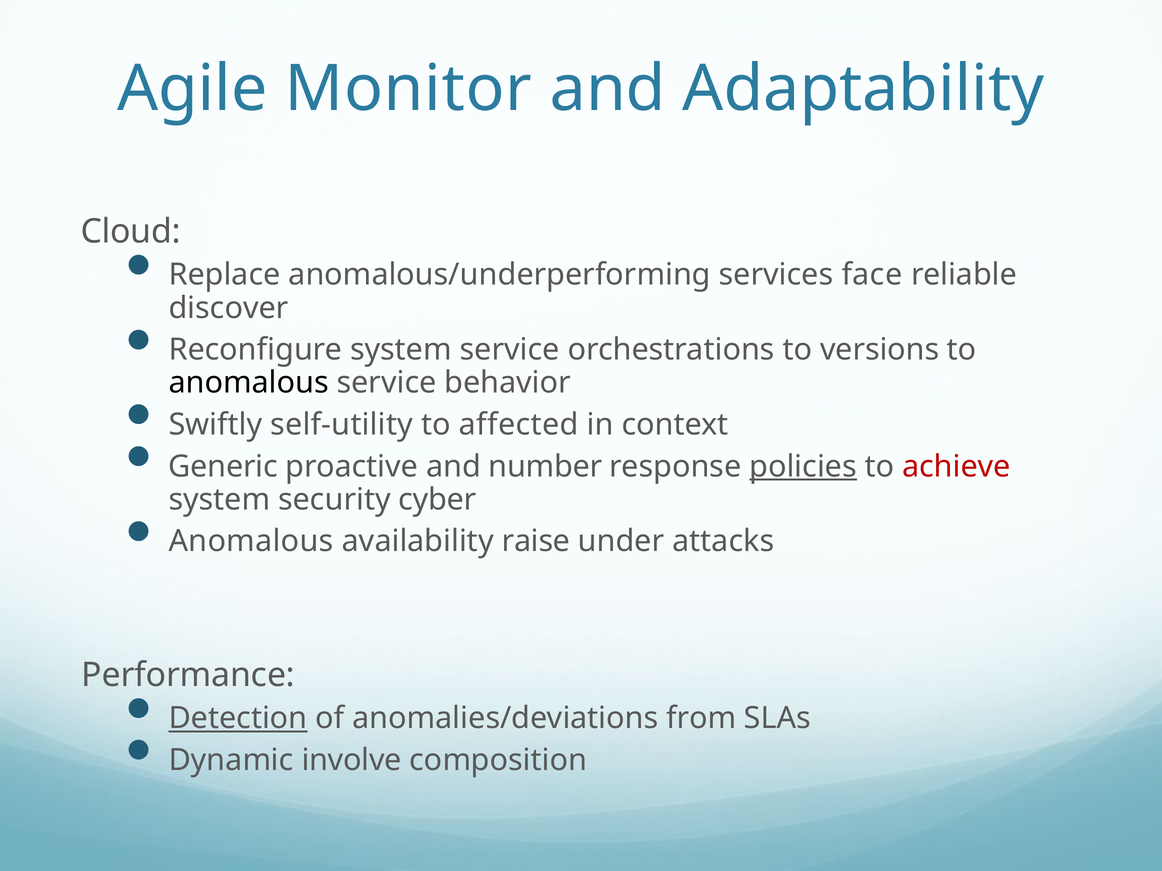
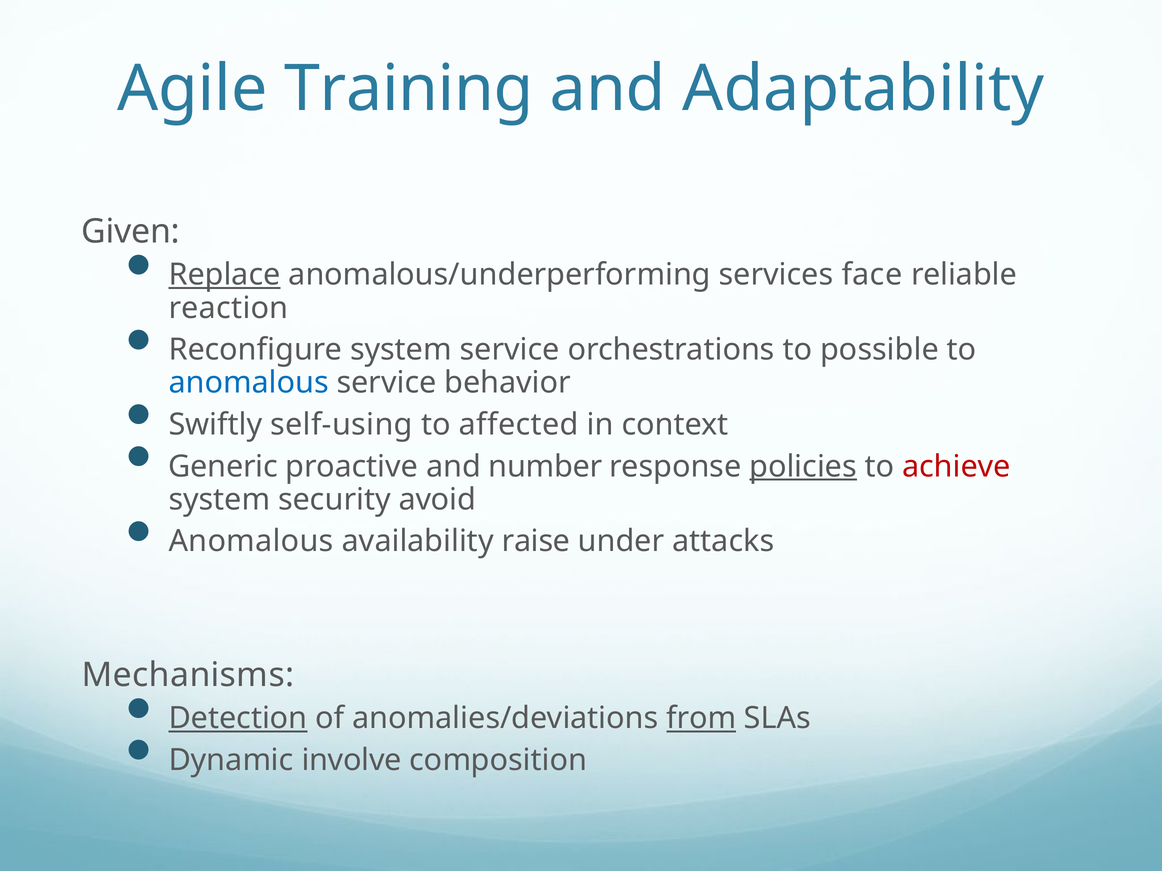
Monitor: Monitor -> Training (409, 89)
Cloud: Cloud -> Given (131, 232)
Replace underline: none -> present (225, 275)
discover: discover -> reaction (228, 308)
versions: versions -> possible (880, 350)
anomalous colour: black -> blue (249, 383)
self-utility: self-utility -> self-using (341, 425)
cyber: cyber -> avoid (437, 500)
Performance: Performance -> Mechanisms (188, 676)
from underline: none -> present (701, 719)
